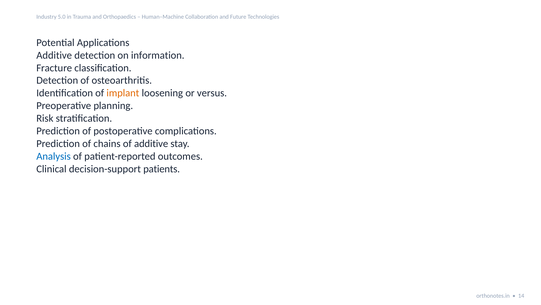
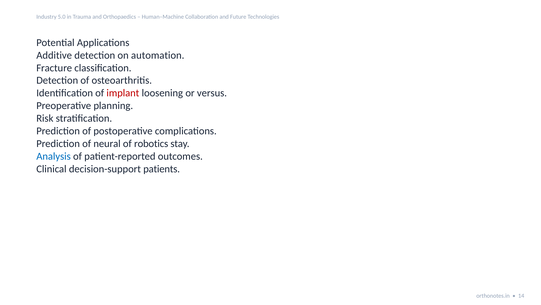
information: information -> automation (158, 55)
implant colour: orange -> red (123, 93)
chains: chains -> neural (107, 143)
of additive: additive -> robotics (151, 143)
